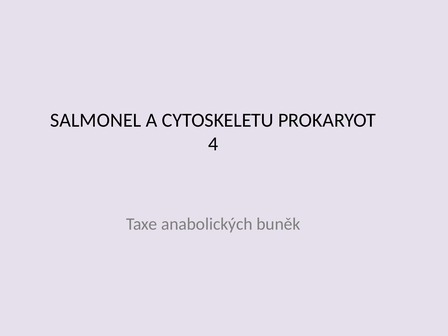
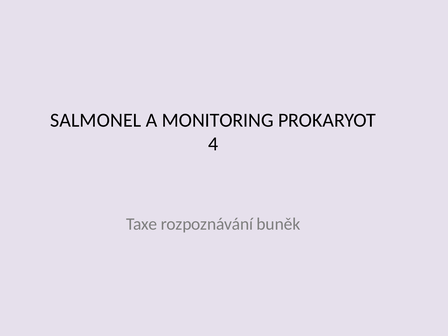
CYTOSKELETU: CYTOSKELETU -> MONITORING (218, 120)
anabolických: anabolických -> rozpoznávání (207, 224)
